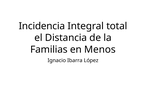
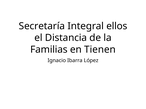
Incidencia: Incidencia -> Secretaría (42, 26)
total: total -> ellos (117, 26)
Menos: Menos -> Tienen (100, 50)
